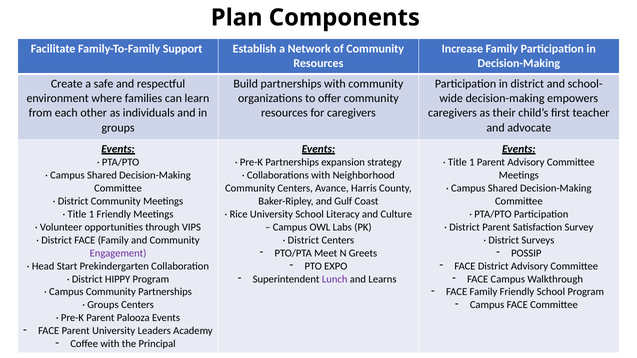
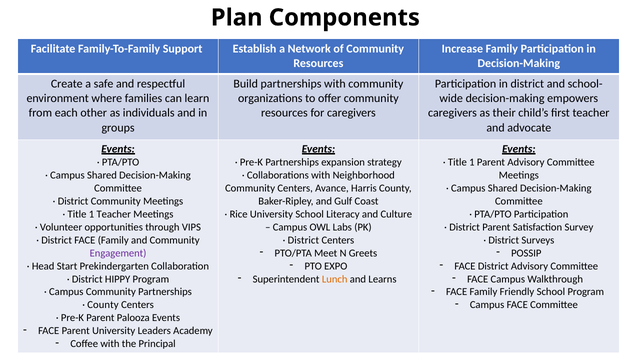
1 Friendly: Friendly -> Teacher (114, 214)
Lunch colour: purple -> orange (335, 279)
Groups: Groups -> County (103, 305)
